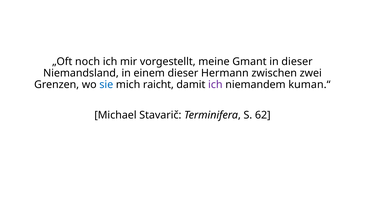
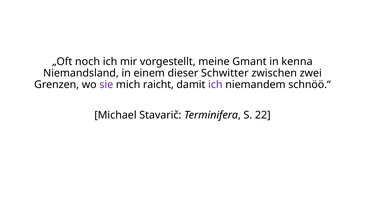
in dieser: dieser -> kenna (297, 62)
Hermann: Hermann -> Schwitter (225, 73)
sie colour: blue -> purple (106, 85)
kuman.“: kuman.“ -> schnöö.“ (310, 85)
62: 62 -> 22 (263, 115)
